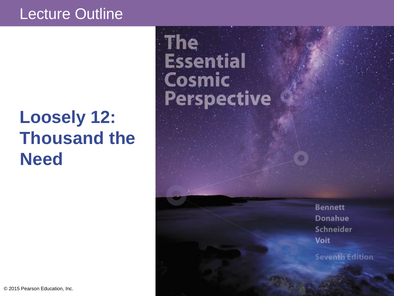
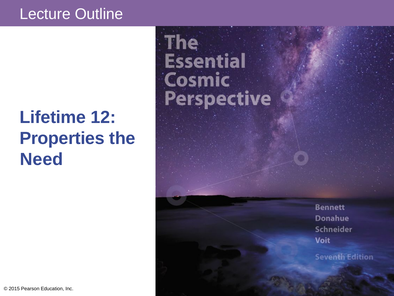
Loosely: Loosely -> Lifetime (53, 117)
Thousand: Thousand -> Properties (62, 138)
